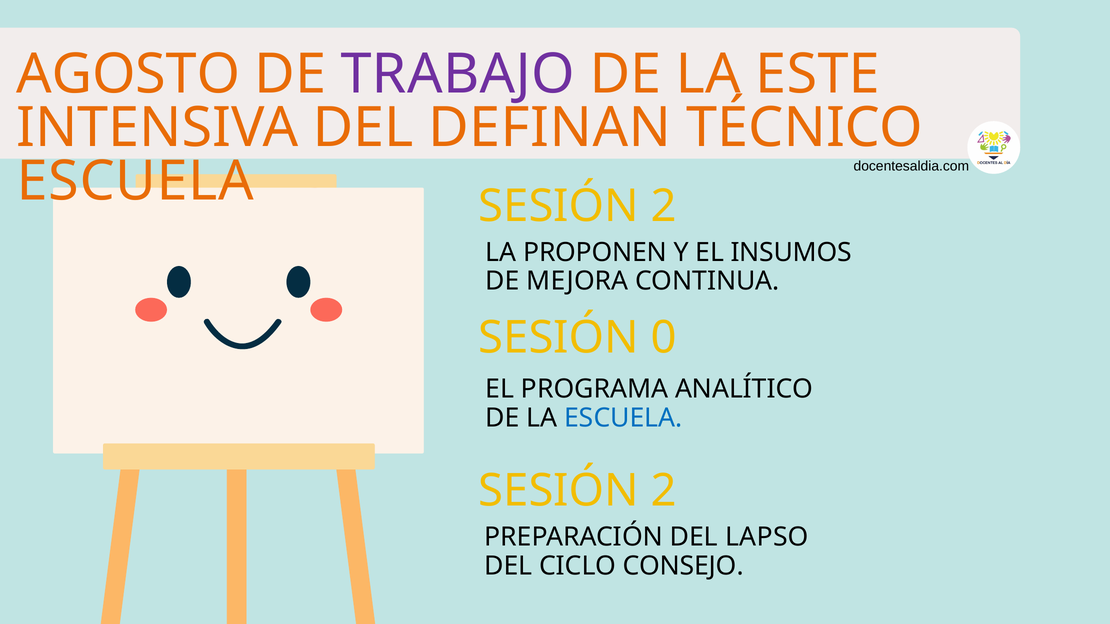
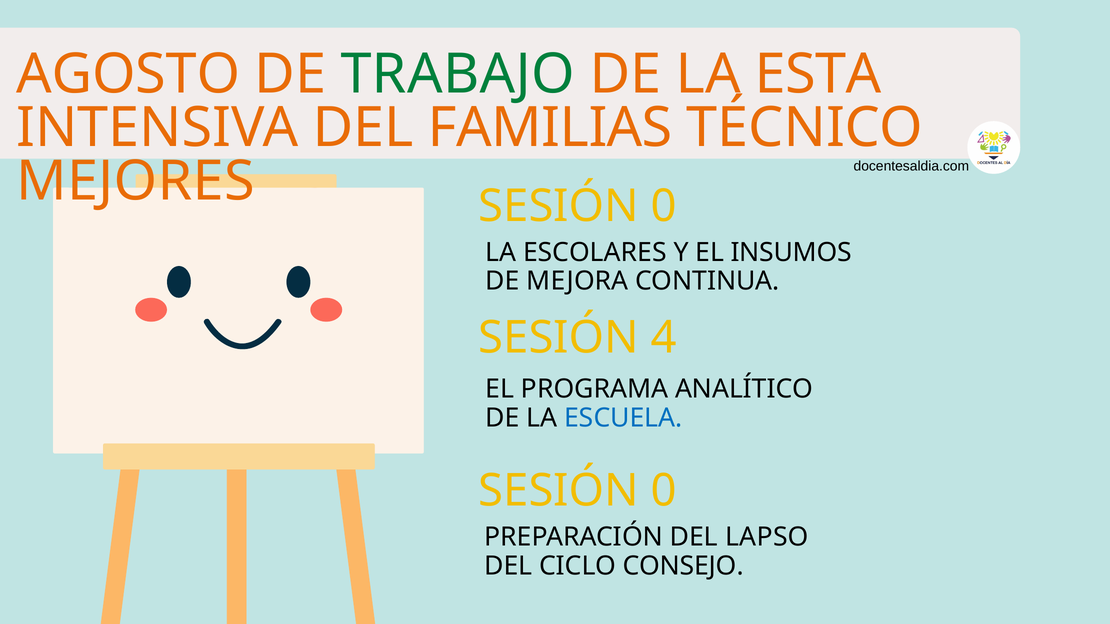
TRABAJO colour: purple -> green (458, 74)
ESTE: ESTE -> ESTA (818, 74)
DEFINAN: DEFINAN -> FAMILIAS (550, 128)
ESCUELA: ESCUELA -> MEJORES (135, 181)
2: 2 -> 0 (664, 206)
PROPONEN: PROPONEN -> ESCOLARES (595, 253)
0: 0 -> 4 (664, 338)
2: 2 -> 0 (664, 491)
